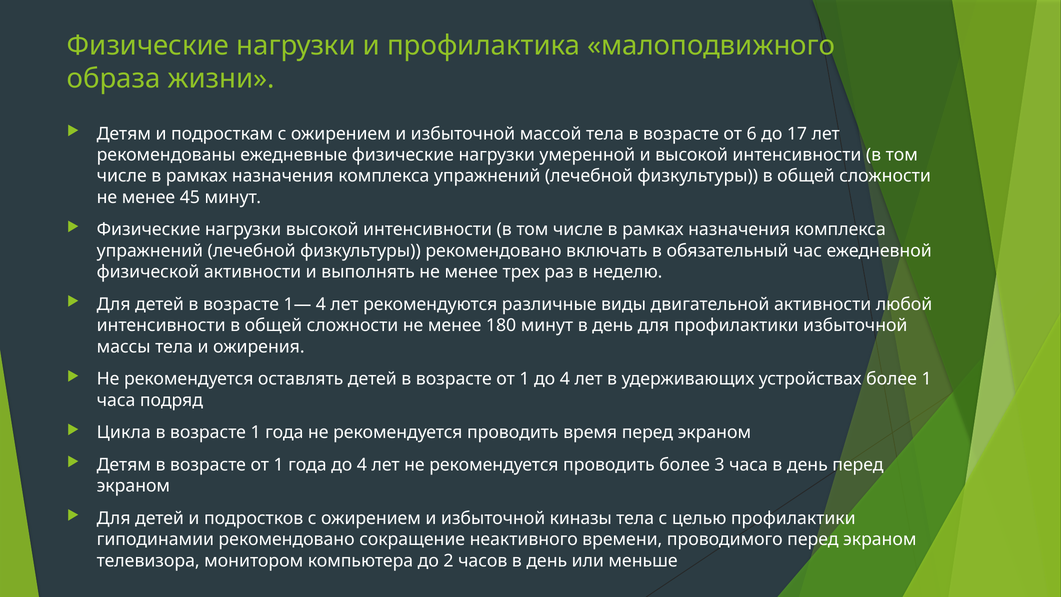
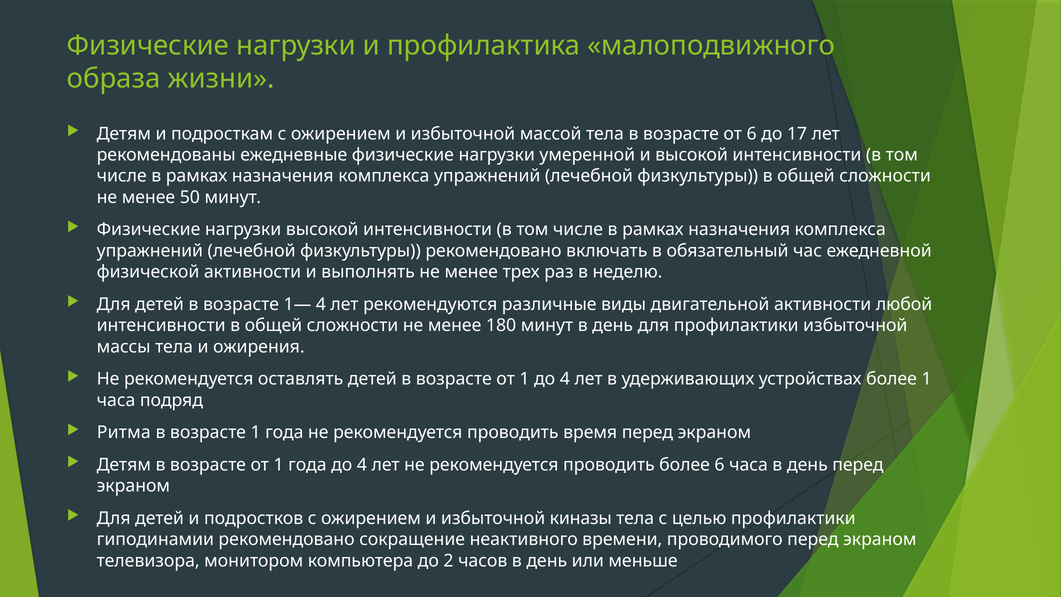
45: 45 -> 50 (190, 197)
Цикла: Цикла -> Ритма (124, 432)
более 3: 3 -> 6 (720, 465)
